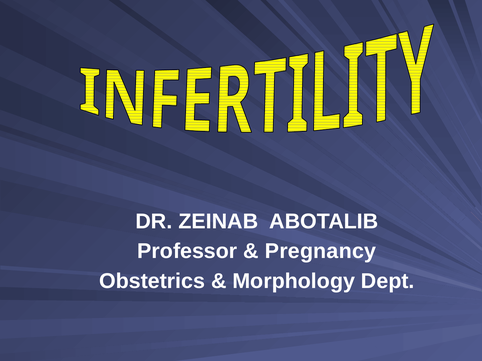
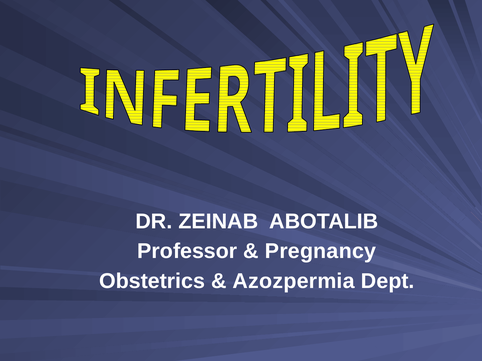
Morphology: Morphology -> Azozpermia (294, 282)
